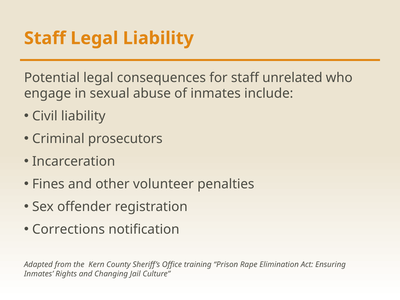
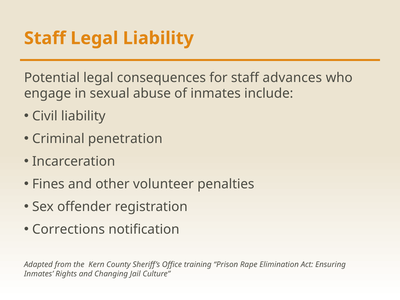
unrelated: unrelated -> advances (292, 78)
prosecutors: prosecutors -> penetration (125, 139)
